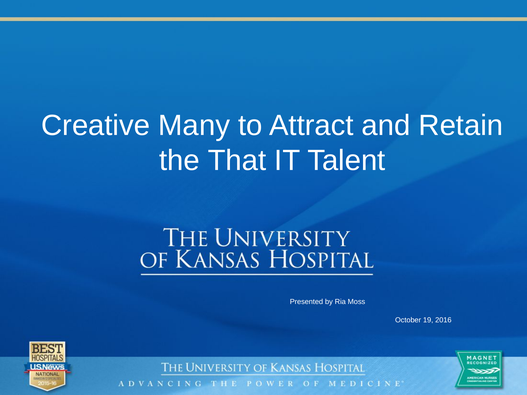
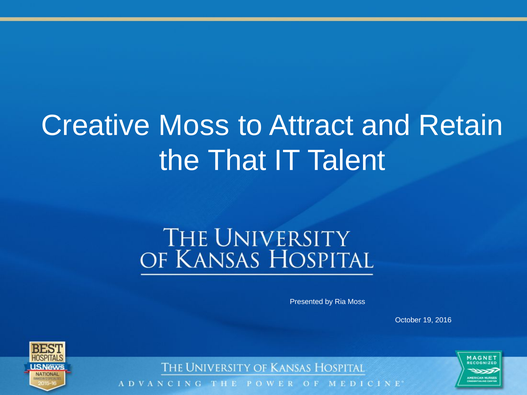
Creative Many: Many -> Moss (194, 126)
